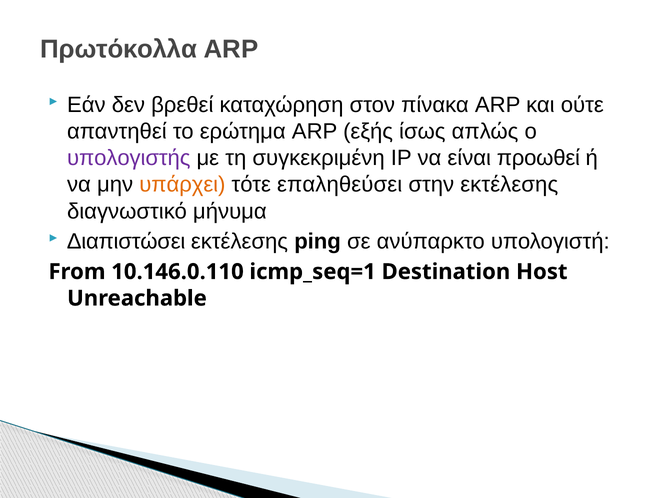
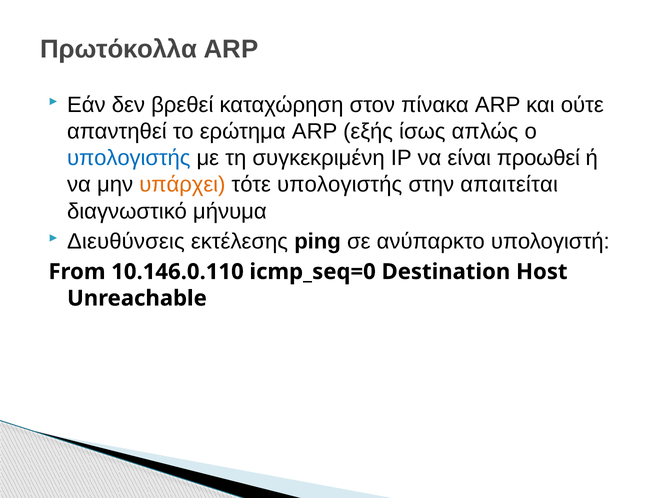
υπολογιστής colour: purple -> blue (129, 158)
τότε επαληθεύσει: επαληθεύσει -> υπολογιστής (340, 185)
στην εκτέλεσης: εκτέλεσης -> απαιτείται (509, 185)
Διαπιστώσει: Διαπιστώσει -> Διευθύνσεις (126, 241)
icmp_seq=1: icmp_seq=1 -> icmp_seq=0 (313, 272)
